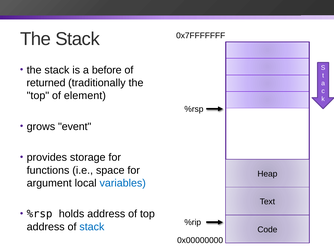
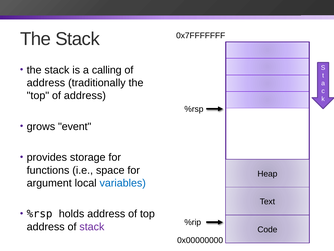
before: before -> calling (107, 70)
returned: returned -> address (46, 83)
top of element: element -> address (85, 96)
stack colour: blue -> purple (92, 226)
